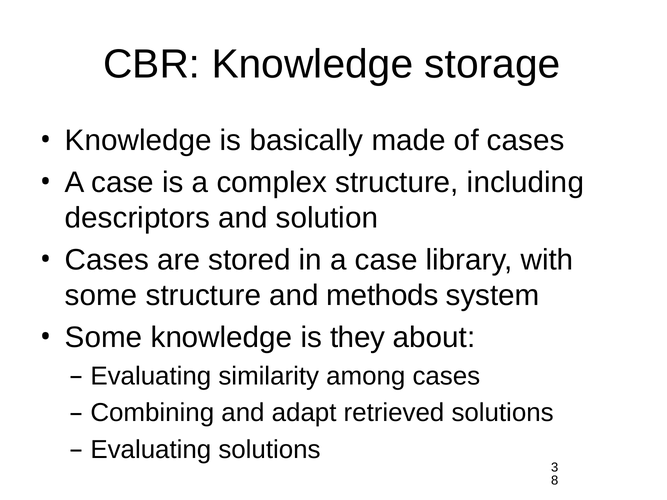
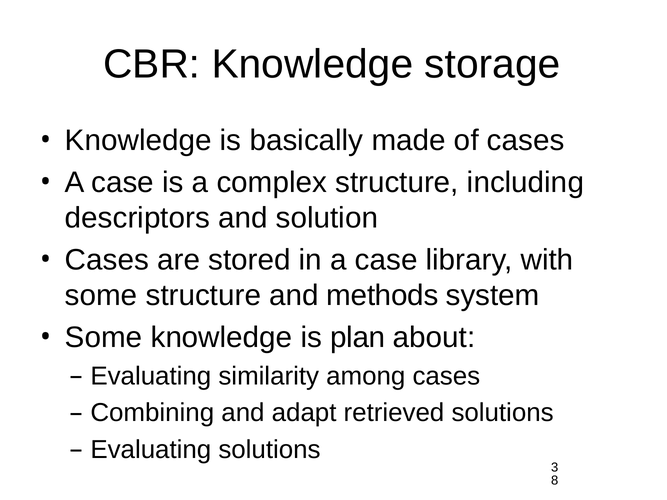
they: they -> plan (358, 338)
